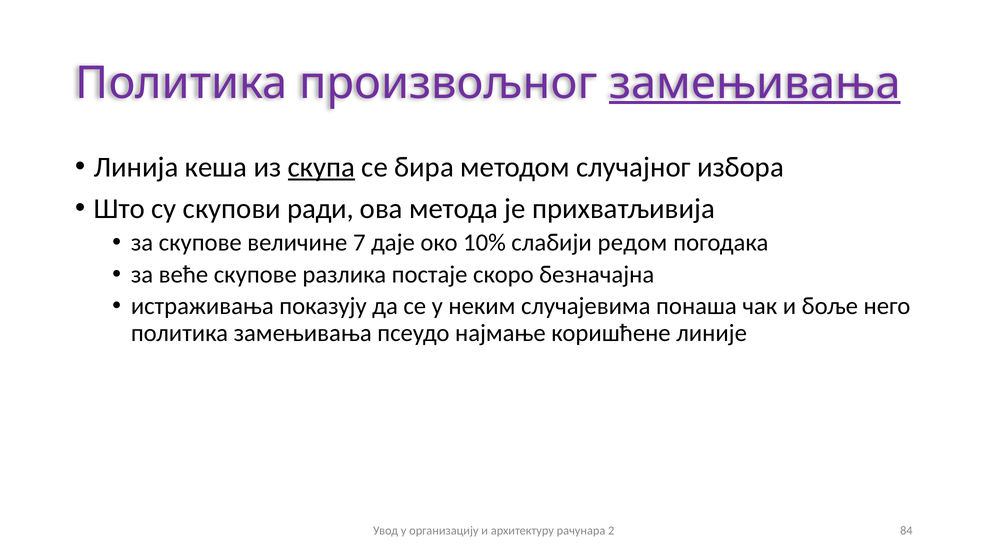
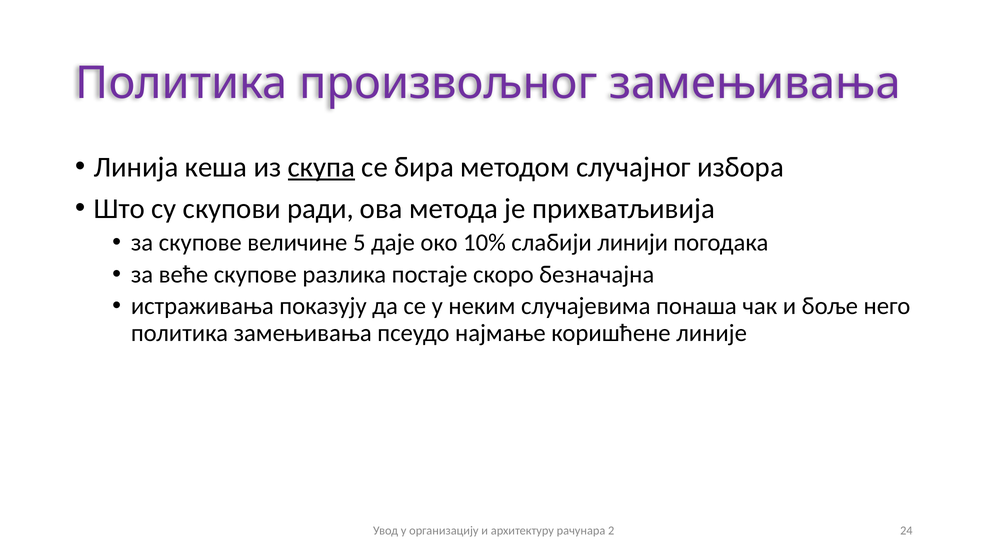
замењивања underline: present -> none (755, 83)
7: 7 -> 5 (359, 243)
редом: редом -> линији (633, 243)
84: 84 -> 24 (906, 531)
